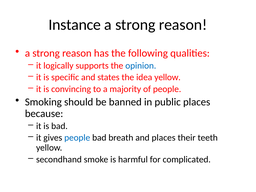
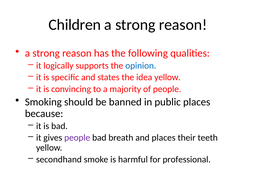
Instance: Instance -> Children (75, 25)
people colour: blue -> purple (77, 138)
complicated: complicated -> professional (187, 159)
